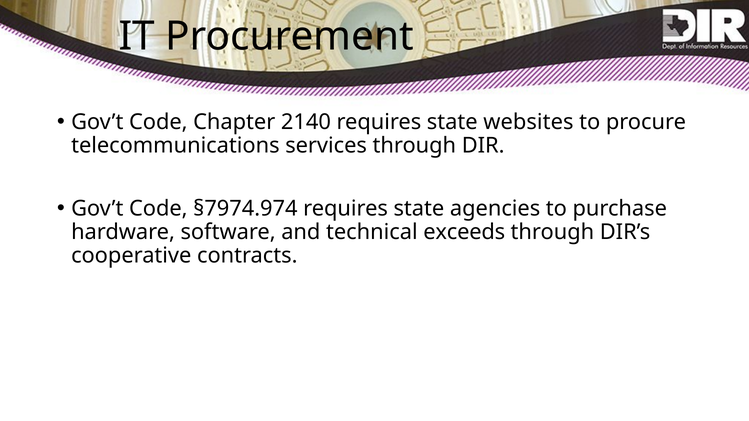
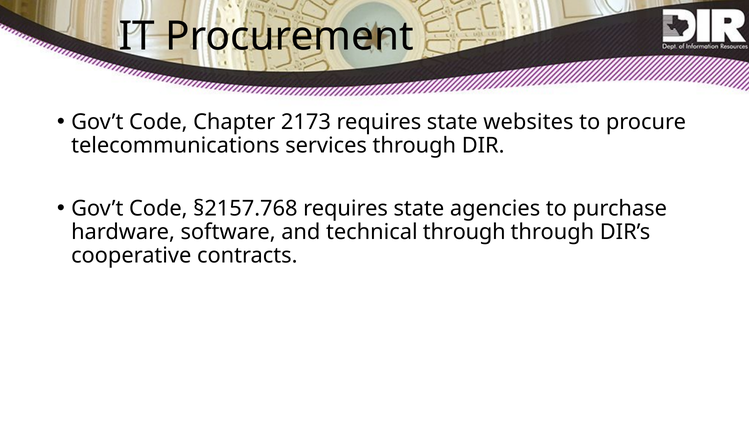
2140: 2140 -> 2173 (306, 122)
§7974.974: §7974.974 -> §2157.768 (245, 208)
technical exceeds: exceeds -> through (464, 232)
